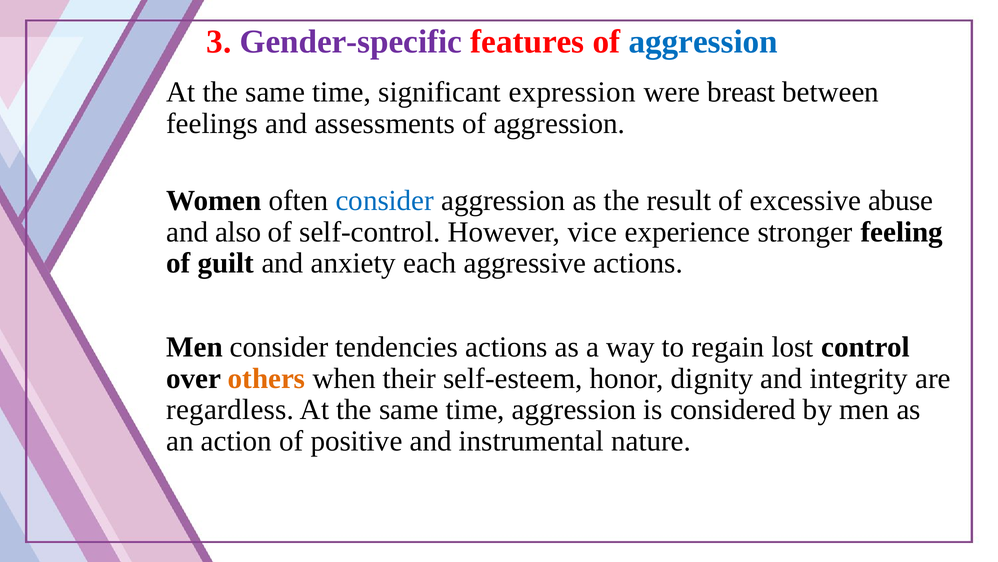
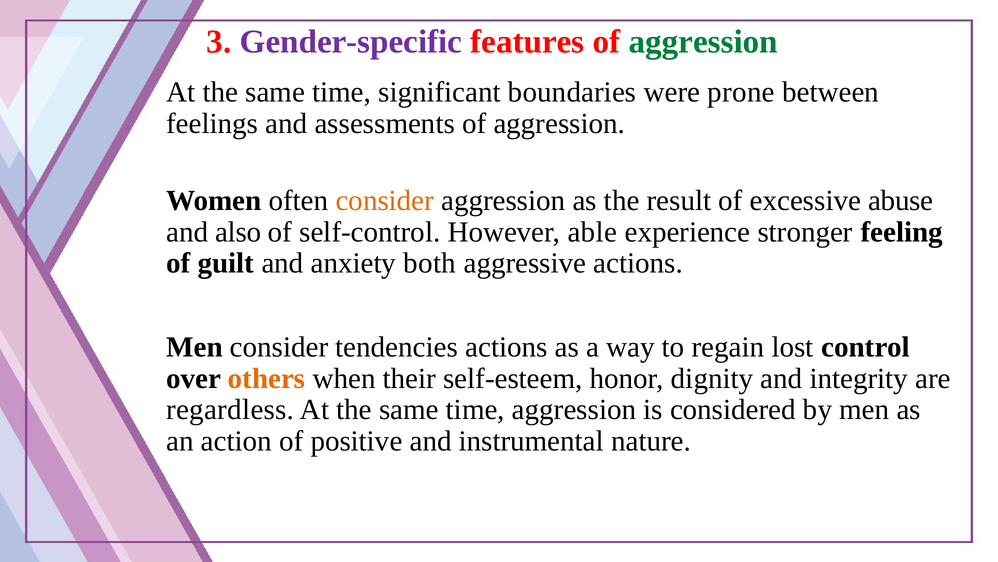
aggression colour: blue -> green (703, 42)
expression: expression -> boundaries (572, 92)
breast: breast -> prone (741, 92)
consider colour: blue -> orange (385, 200)
vice: vice -> able (592, 232)
each: each -> both (430, 263)
